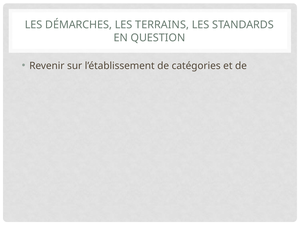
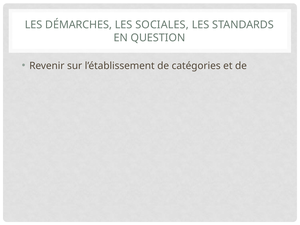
TERRAINS: TERRAINS -> SOCIALES (162, 25)
